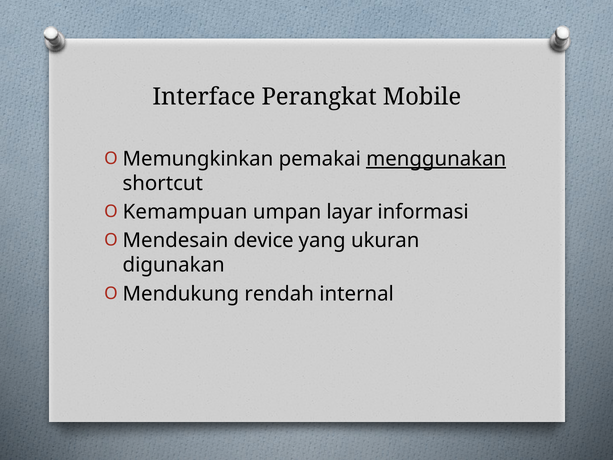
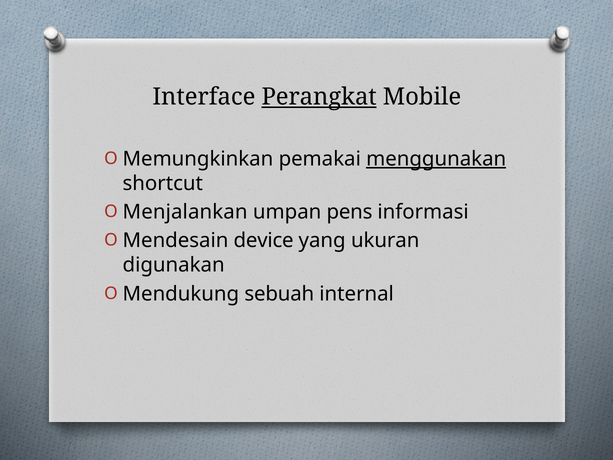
Perangkat underline: none -> present (319, 97)
Kemampuan: Kemampuan -> Menjalankan (185, 212)
layar: layar -> pens (350, 212)
rendah: rendah -> sebuah (279, 294)
